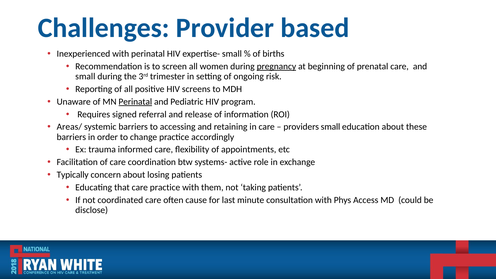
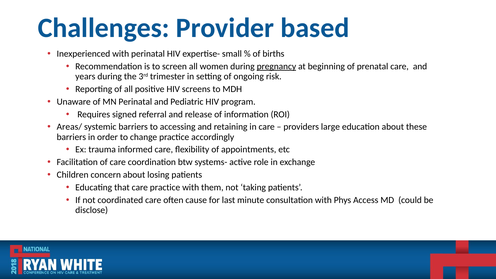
small: small -> years (85, 76)
Perinatal underline: present -> none (135, 102)
providers small: small -> large (330, 127)
Typically: Typically -> Children (73, 175)
